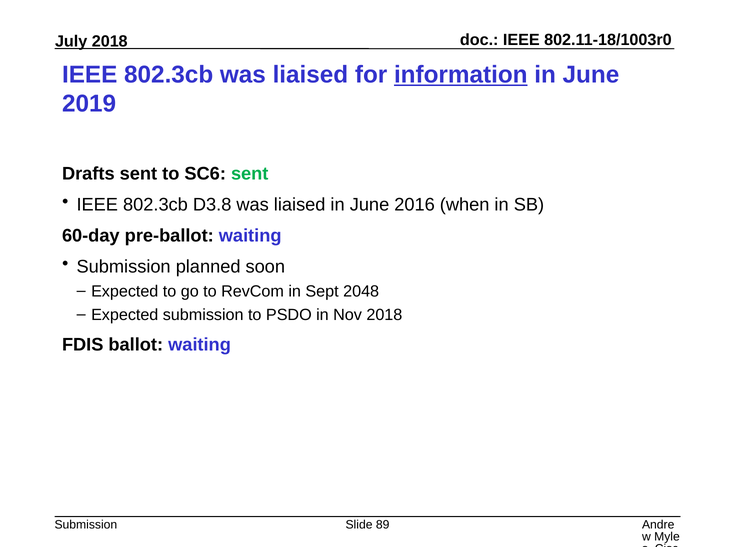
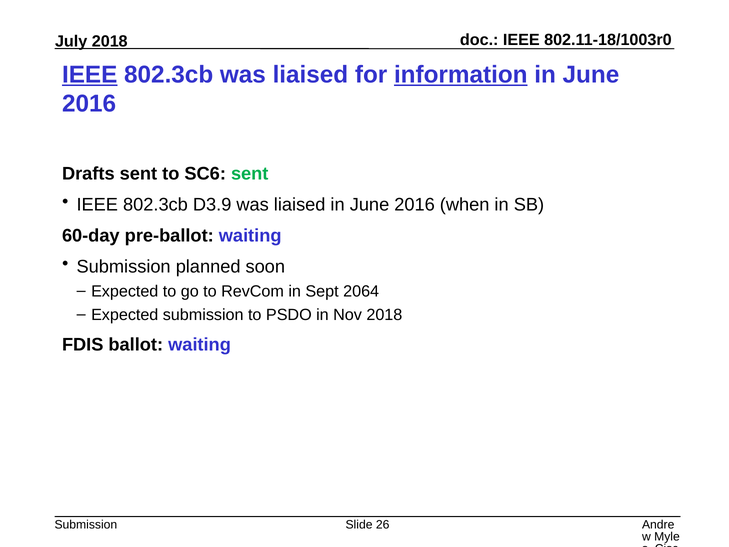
IEEE underline: none -> present (90, 75)
2019: 2019 -> 2016 (89, 104)
D3.8: D3.8 -> D3.9 (212, 205)
2048: 2048 -> 2064 (361, 291)
89: 89 -> 26 (383, 524)
